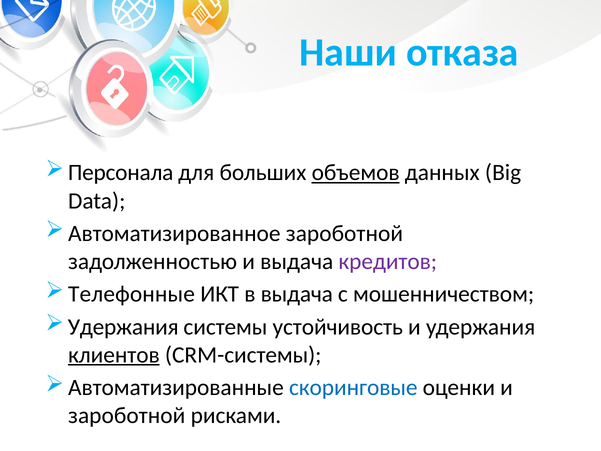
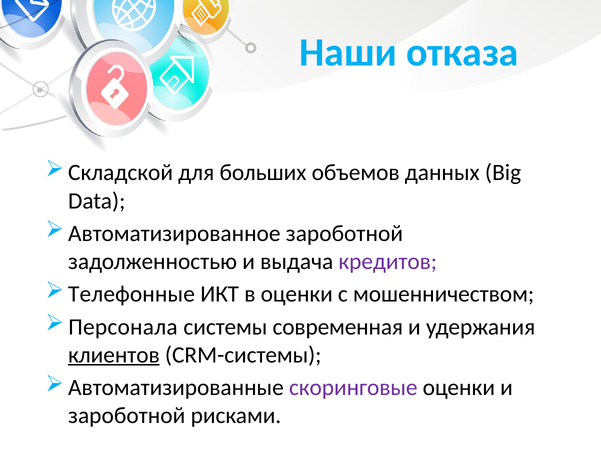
Персонала: Персонала -> Складской (121, 173)
объемов underline: present -> none (356, 173)
в выдача: выдача -> оценки (297, 294)
Удержания: Удержания -> Персонала (123, 327)
устойчивость: устойчивость -> современная (338, 327)
скоринговые colour: blue -> purple (353, 387)
